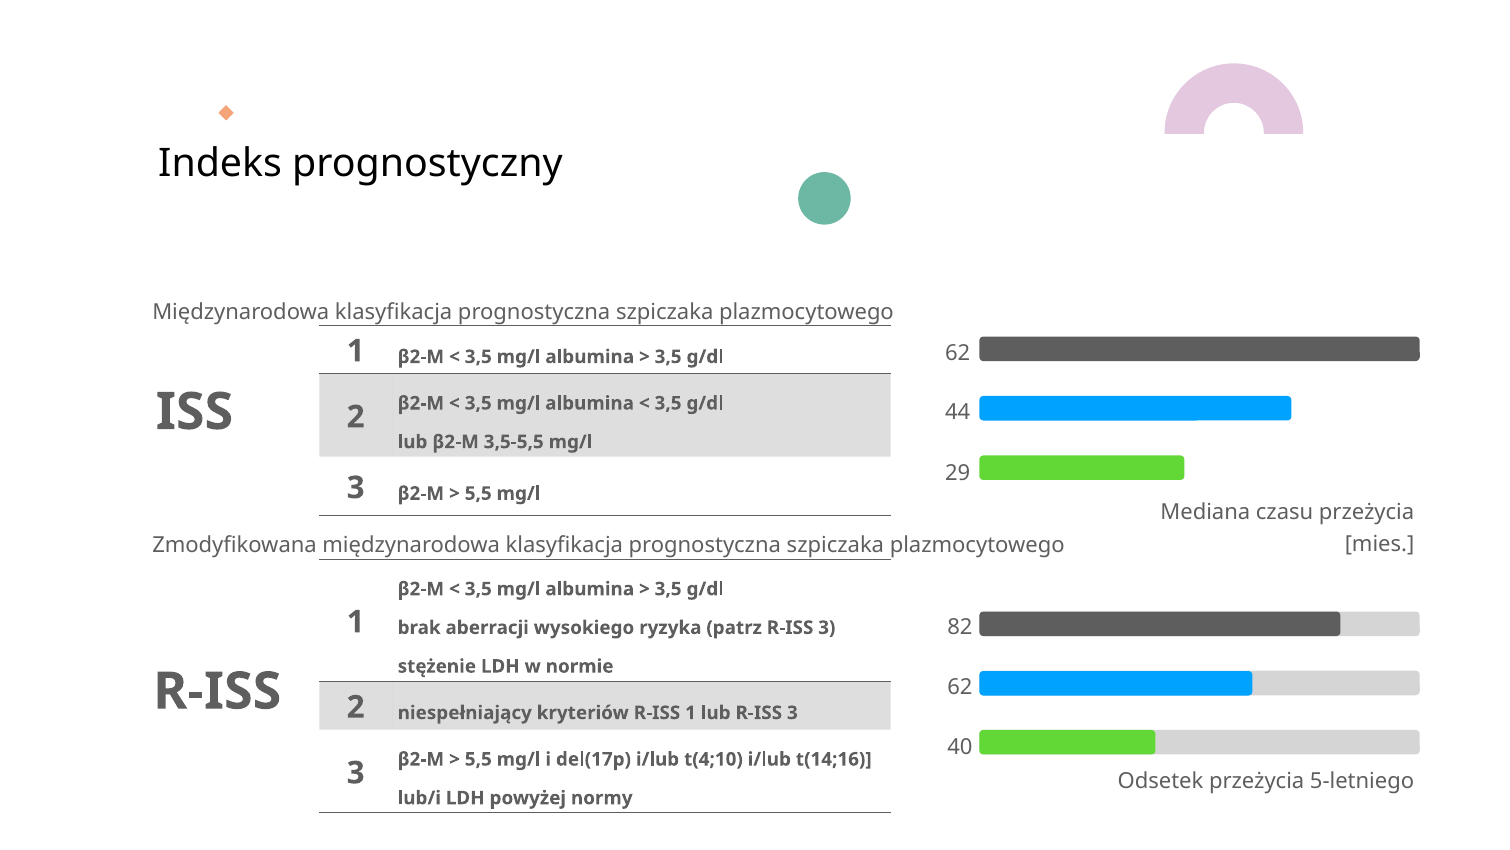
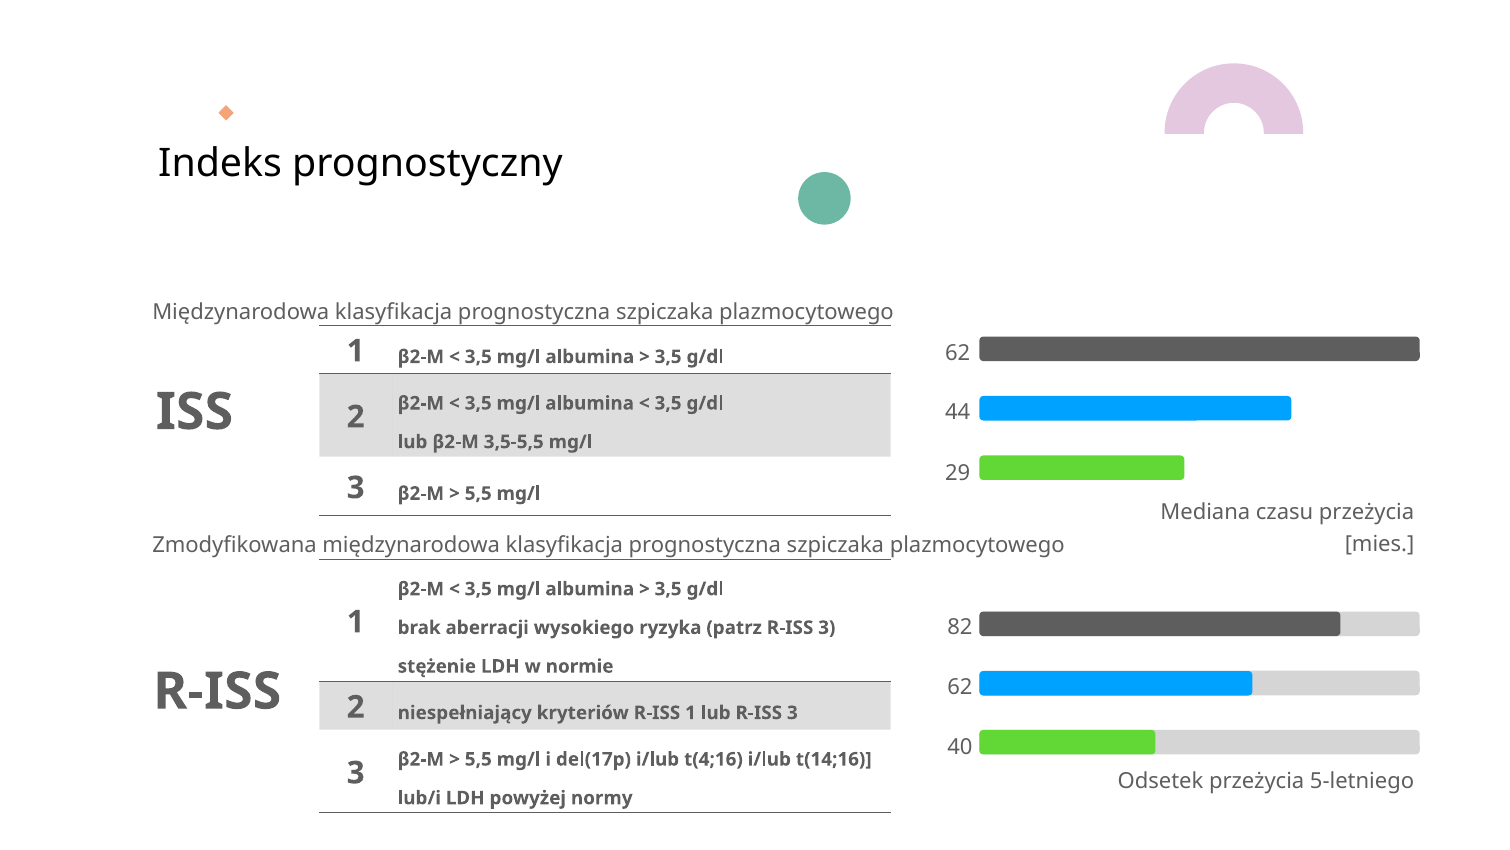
t(4;10: t(4;10 -> t(4;16 (713, 759)
